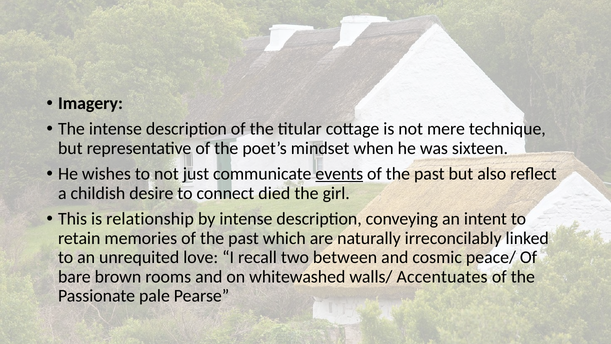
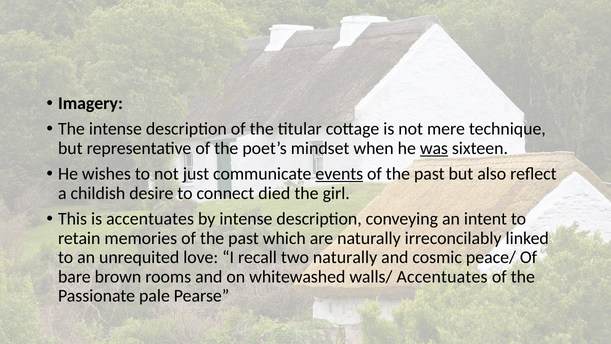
was underline: none -> present (434, 148)
is relationship: relationship -> accentuates (150, 219)
two between: between -> naturally (345, 257)
